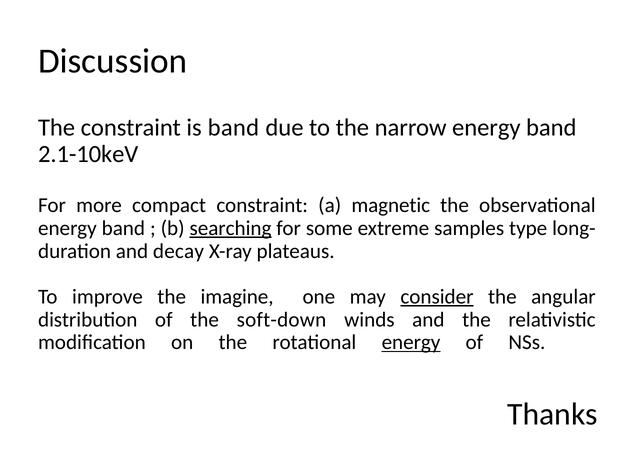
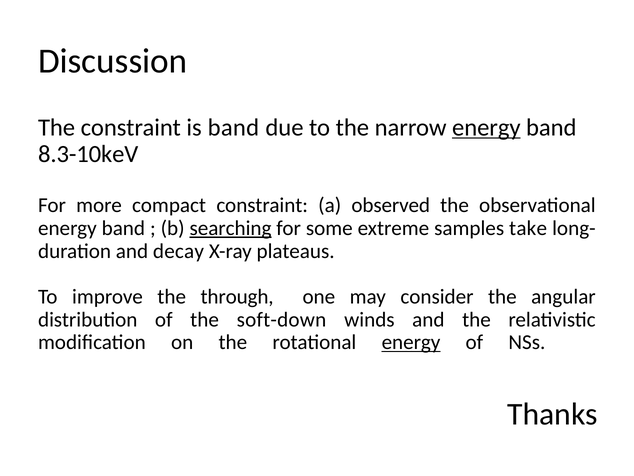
energy underline: none -> present (486, 127)
2.1-10keV: 2.1-10keV -> 8.3-10keV (88, 154)
magnetic: magnetic -> observed (391, 205)
type: type -> take (528, 228)
imagine: imagine -> through (237, 296)
consider underline: present -> none (437, 296)
